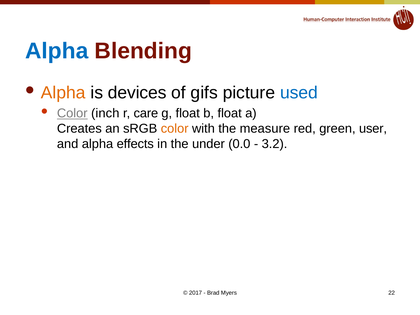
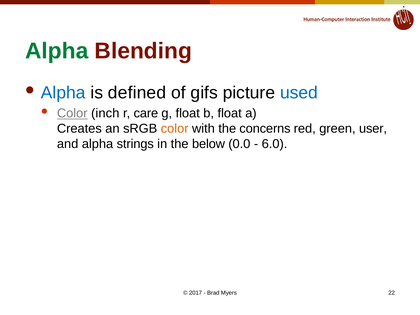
Alpha colour: blue -> green (57, 51)
Alpha colour: orange -> blue (63, 93)
devices: devices -> defined (137, 93)
measure: measure -> concerns (265, 129)
effects: effects -> strings (135, 144)
under: under -> below (209, 144)
3.2: 3.2 -> 6.0 (275, 144)
